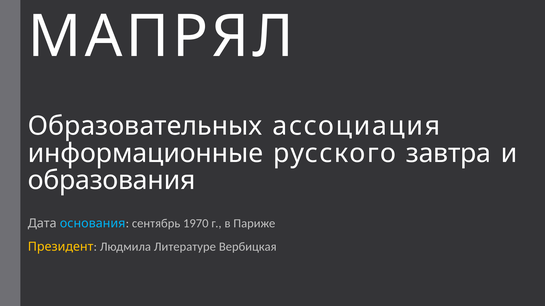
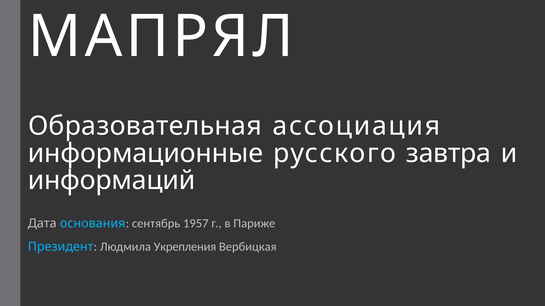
Образовательных: Образовательных -> Образовательная (145, 126)
образования: образования -> информаций (112, 181)
1970: 1970 -> 1957 (196, 224)
Президент colour: yellow -> light blue (61, 247)
Литературе: Литературе -> Укрепления (185, 247)
